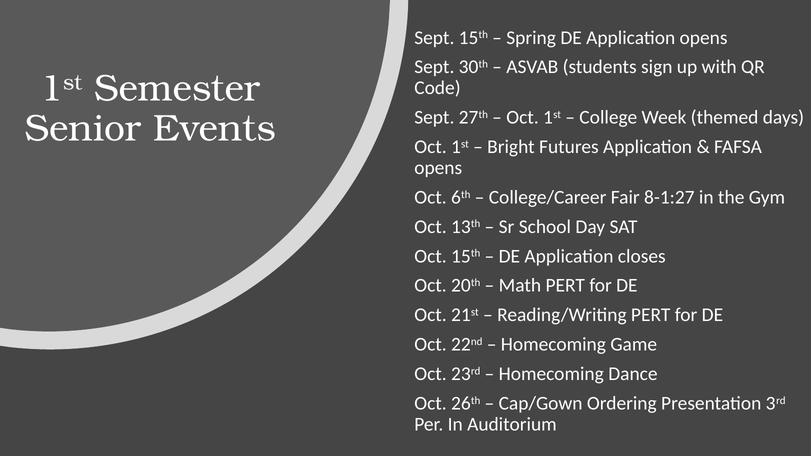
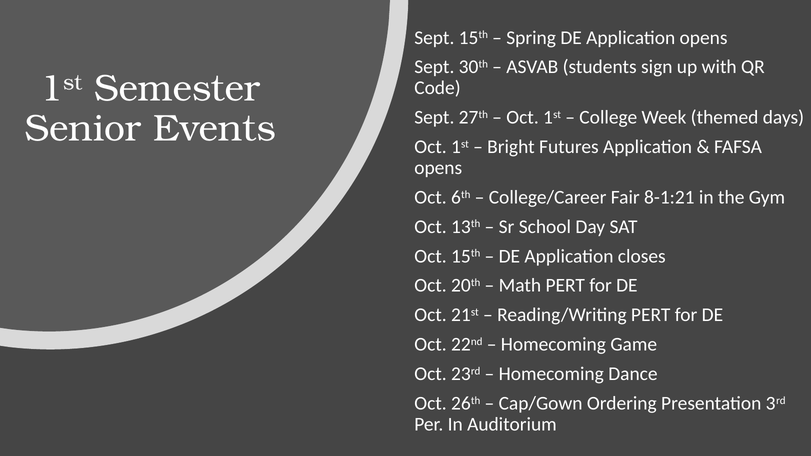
8-1:27: 8-1:27 -> 8-1:21 (669, 197)
